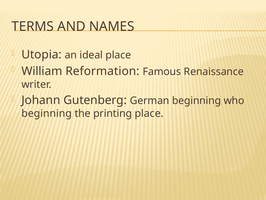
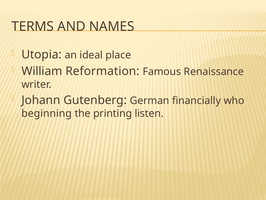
German beginning: beginning -> financially (196, 100)
printing place: place -> listen (149, 113)
